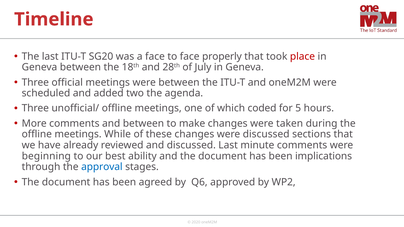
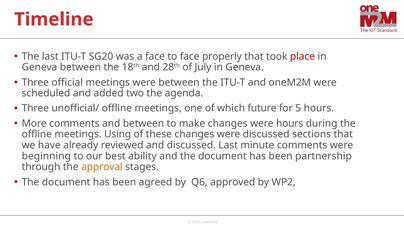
coded: coded -> future (262, 108)
were taken: taken -> hours (290, 124)
While: While -> Using (118, 134)
implications: implications -> partnership (323, 156)
approval colour: blue -> orange (102, 167)
